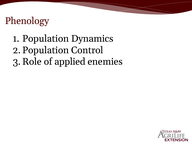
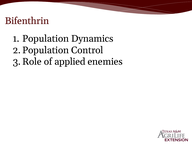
Phenology: Phenology -> Bifenthrin (27, 21)
